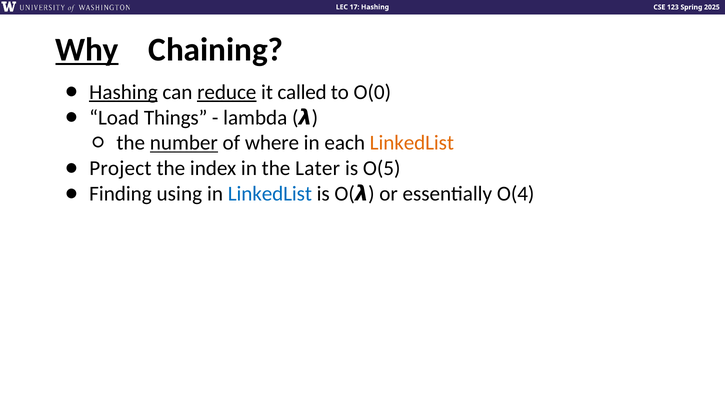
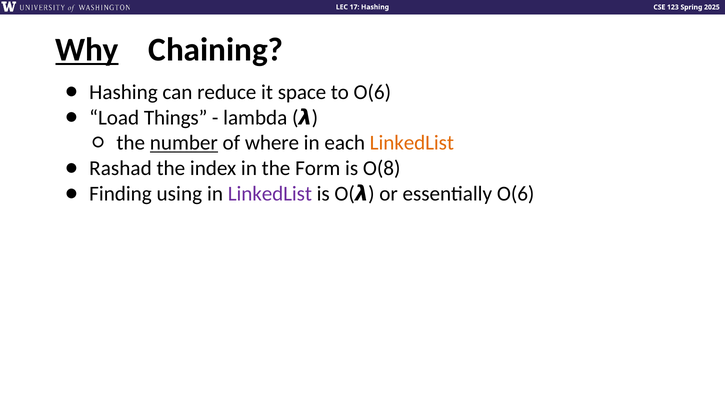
Hashing underline: present -> none (123, 92)
reduce underline: present -> none (227, 92)
called: called -> space (302, 92)
to O(0: O(0 -> O(6 (372, 92)
Project: Project -> Rashad (120, 168)
Later: Later -> Form (318, 168)
O(5: O(5 -> O(8 (382, 168)
LinkedList colour: blue -> purple (270, 194)
essentially O(4: O(4 -> O(6 (516, 194)
